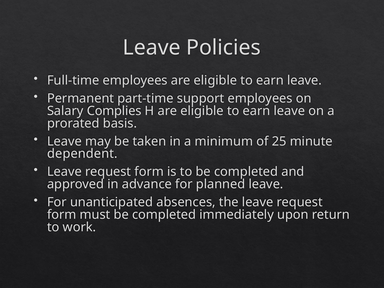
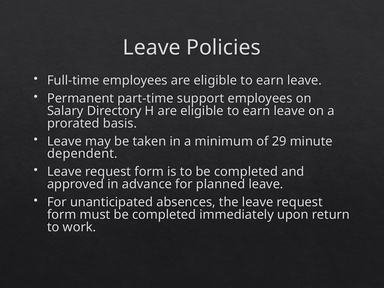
Complies: Complies -> Directory (114, 111)
25: 25 -> 29 (279, 141)
